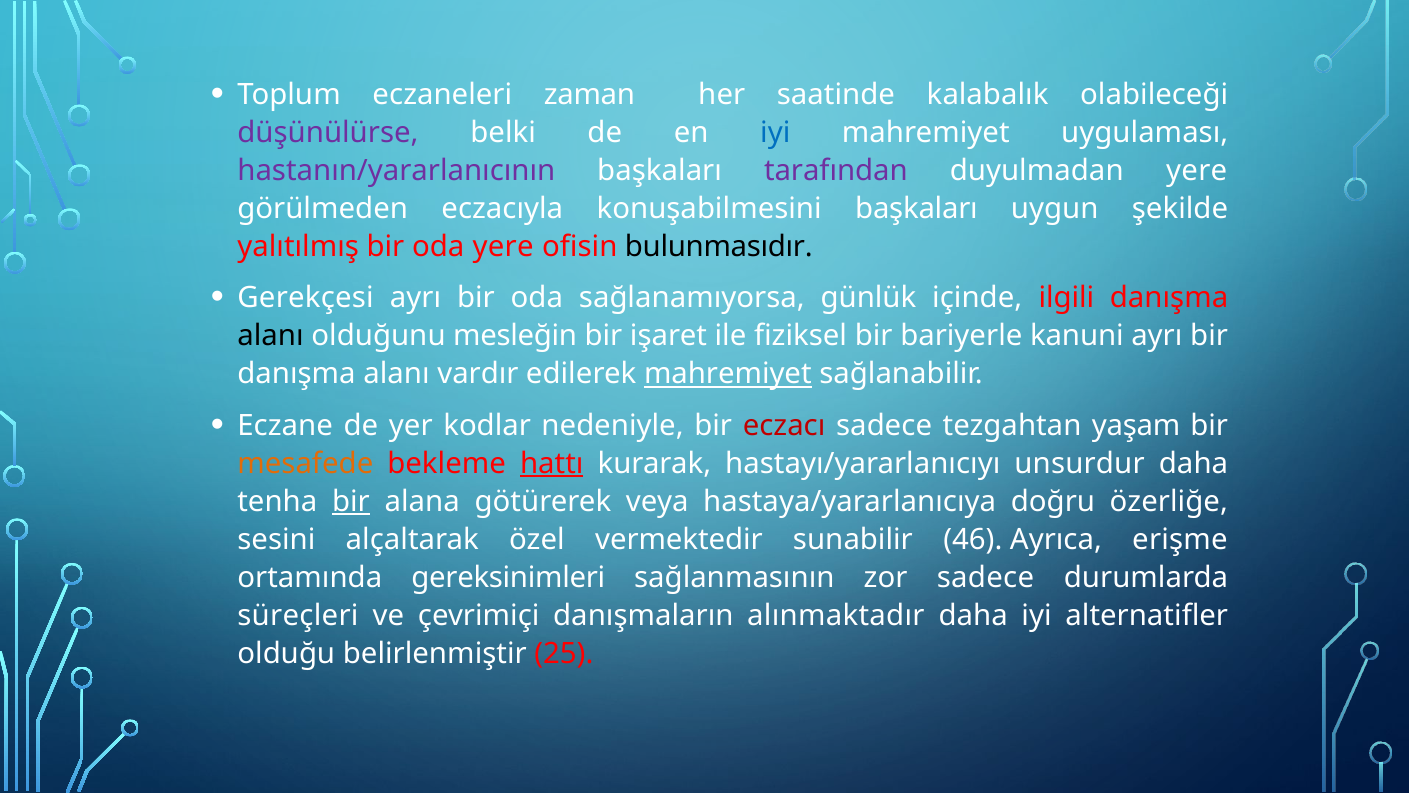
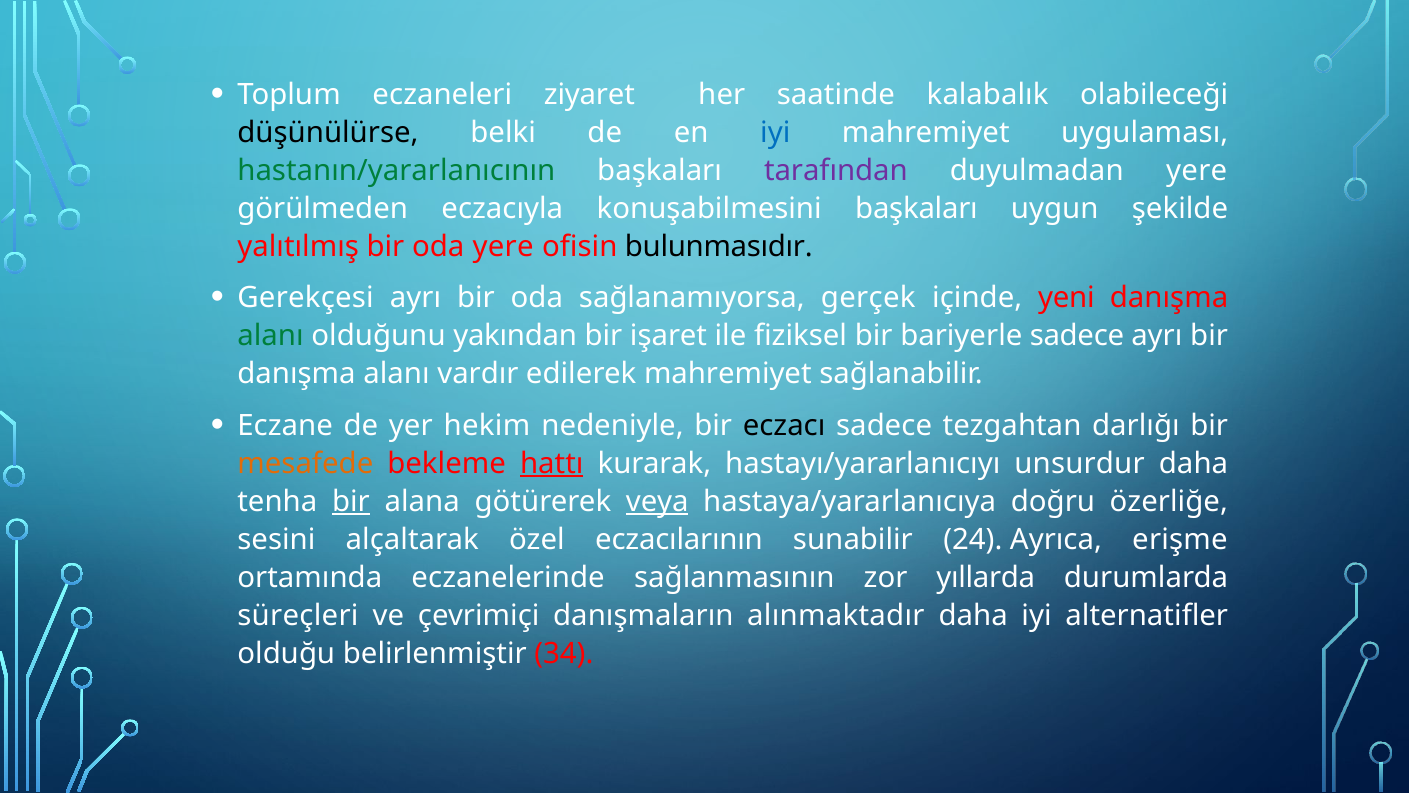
zaman: zaman -> ziyaret (589, 95)
düşünülürse colour: purple -> black (328, 133)
hastanın/yararlanıcının colour: purple -> green (396, 171)
günlük: günlük -> gerçek (868, 298)
ilgili: ilgili -> yeni (1066, 298)
alanı colour: black -> green (271, 336)
mesleğin: mesleğin -> yakından (515, 336)
bariyerle kanuni: kanuni -> sadece (1077, 336)
mahremiyet underline: present -> none (728, 374)
kodlar: kodlar -> hekim (487, 425)
eczacı colour: red -> black (784, 425)
yaşam: yaşam -> darlığı (1136, 425)
veya underline: none -> present (657, 501)
vermektedir: vermektedir -> eczacılarının (679, 539)
46: 46 -> 24 (973, 539)
gereksinimleri: gereksinimleri -> eczanelerinde (508, 577)
zor sadece: sadece -> yıllarda (986, 577)
25: 25 -> 34 (564, 653)
